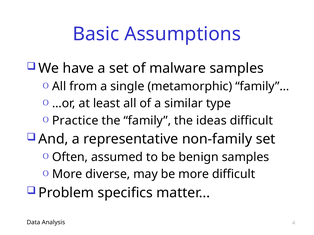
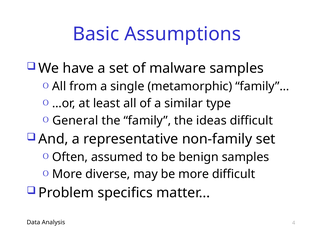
Practice: Practice -> General (75, 121)
